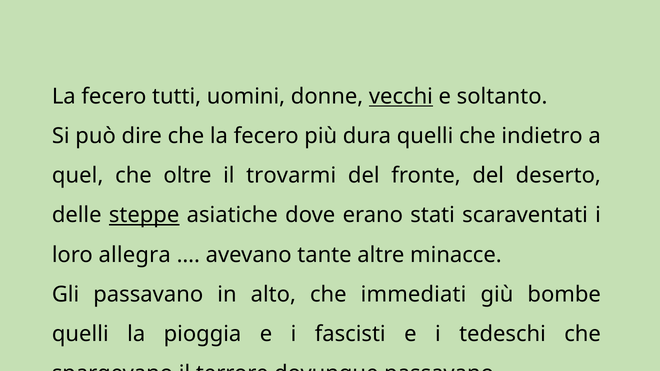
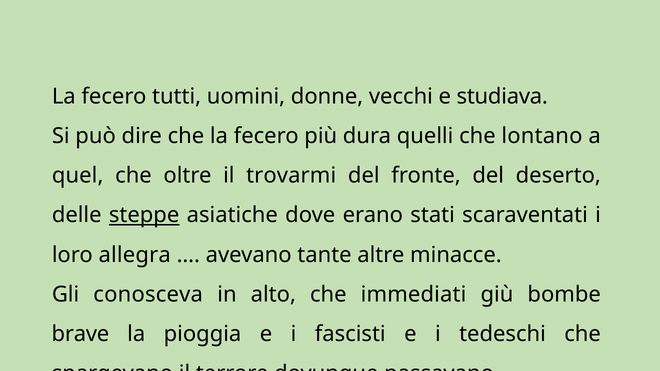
vecchi underline: present -> none (401, 97)
soltanto: soltanto -> studiava (502, 97)
indietro: indietro -> lontano (542, 136)
Gli passavano: passavano -> conosceva (148, 295)
quelli: quelli -> brave (80, 334)
